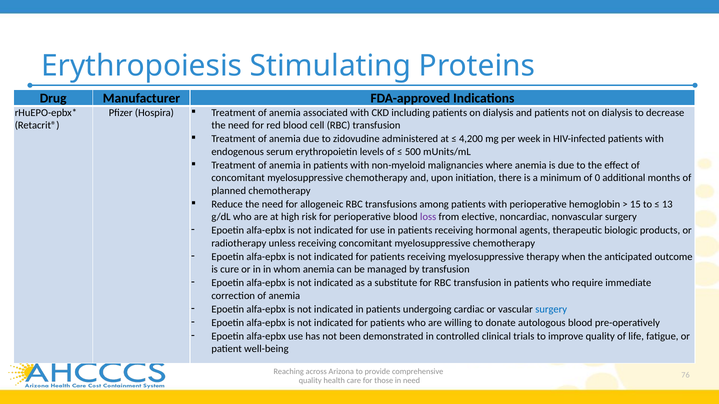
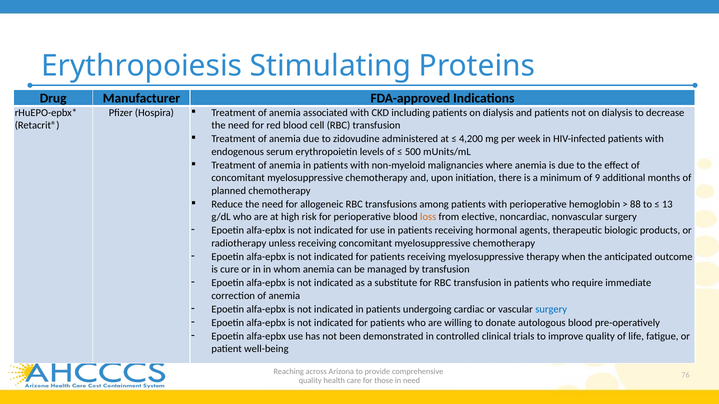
0: 0 -> 9 (597, 178)
15: 15 -> 88 (635, 204)
loss colour: purple -> orange (428, 217)
